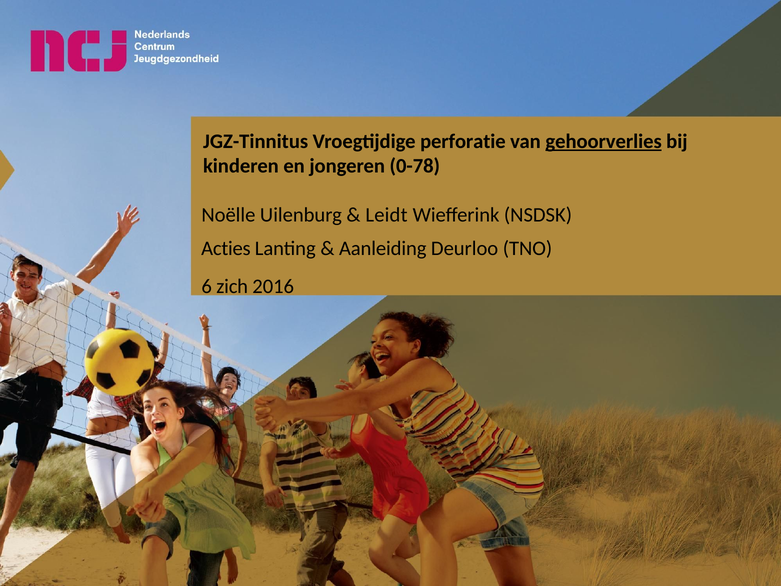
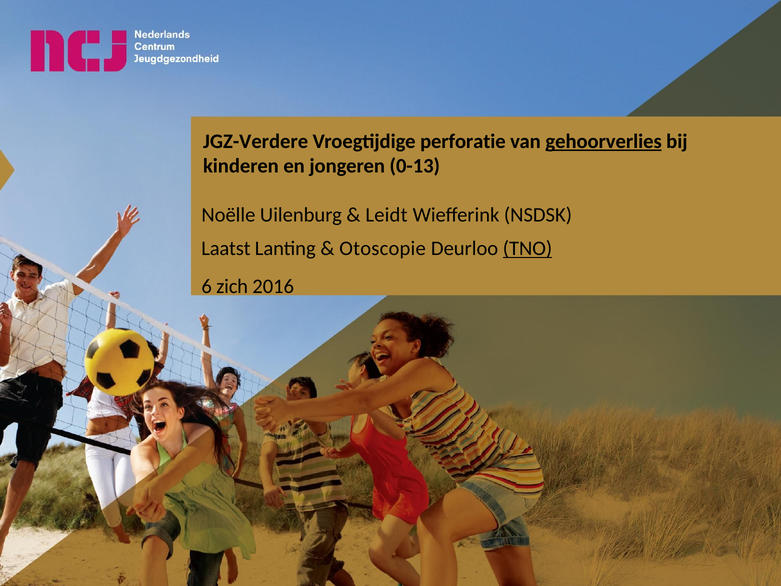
JGZ-Tinnitus: JGZ-Tinnitus -> JGZ-Verdere (256, 141)
0-78: 0-78 -> 0-13 (415, 166)
Acties: Acties -> Laatst (226, 249)
Aanleiding: Aanleiding -> Otoscopie (383, 249)
TNO underline: none -> present (528, 249)
